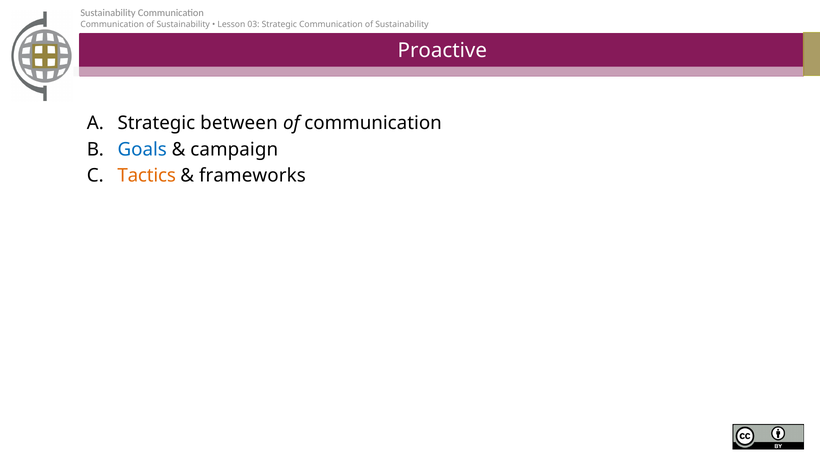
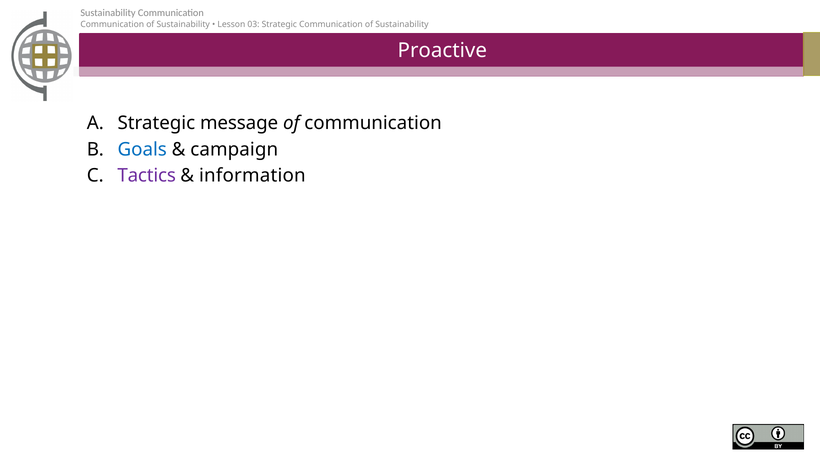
between: between -> message (239, 123)
Tactics colour: orange -> purple (147, 176)
frameworks: frameworks -> information (252, 176)
